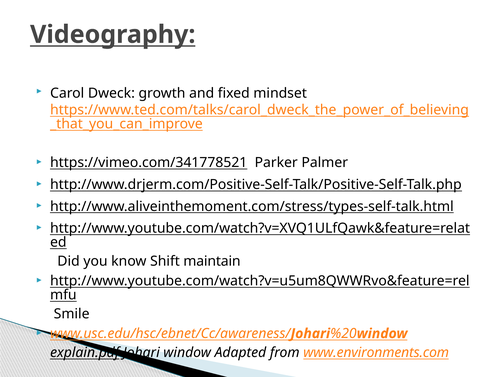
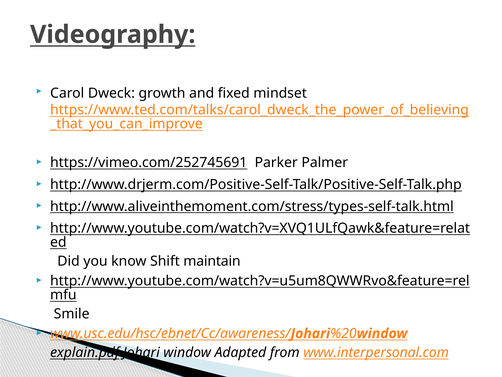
https://vimeo.com/341778521: https://vimeo.com/341778521 -> https://vimeo.com/252745691 (149, 162)
www.environments.com: www.environments.com -> www.interpersonal.com (376, 352)
